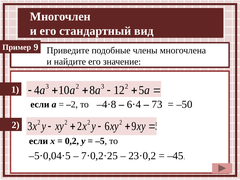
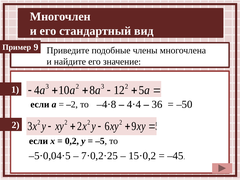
6·4: 6·4 -> 4·4 (134, 104)
73: 73 -> 36 (157, 104)
23·0,2: 23·0,2 -> 15·0,2 (142, 156)
